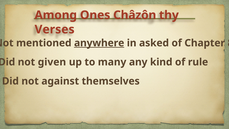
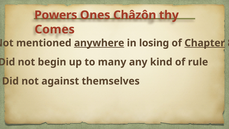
Among: Among -> Powers (56, 15)
Verses: Verses -> Comes (55, 29)
asked: asked -> losing (154, 43)
Chapter underline: none -> present (205, 43)
given: given -> begin (52, 62)
